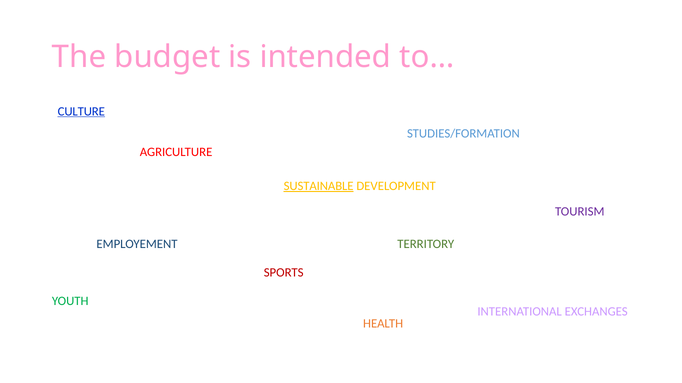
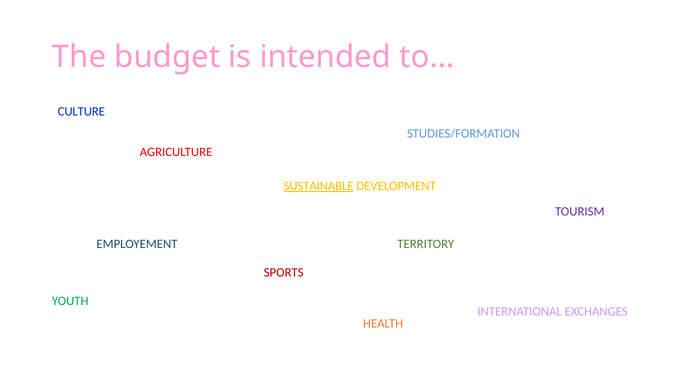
CULTURE underline: present -> none (81, 112)
